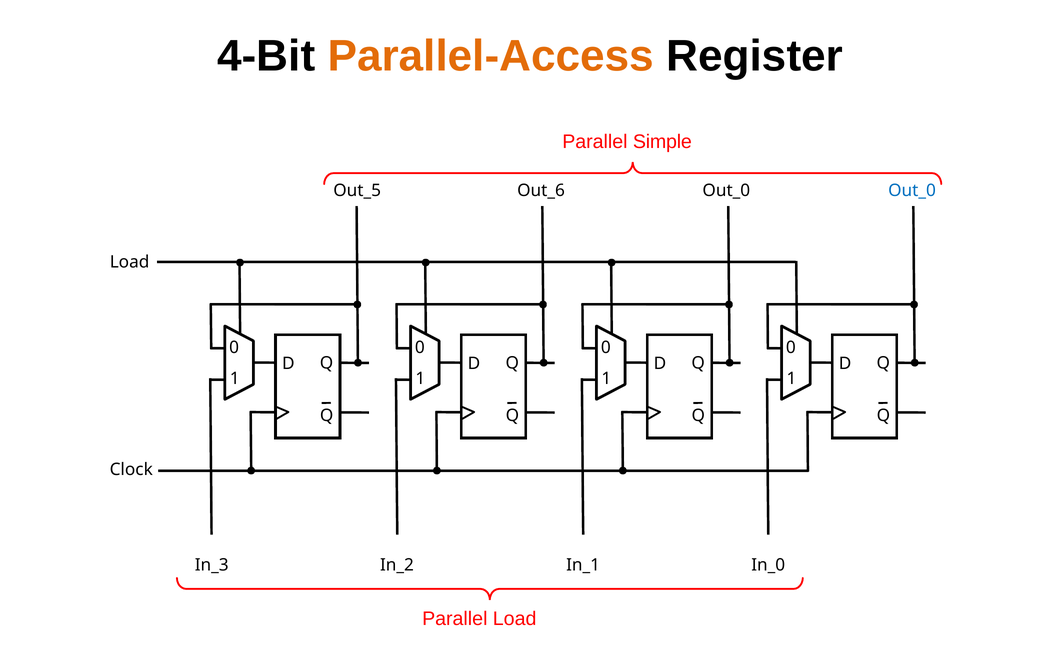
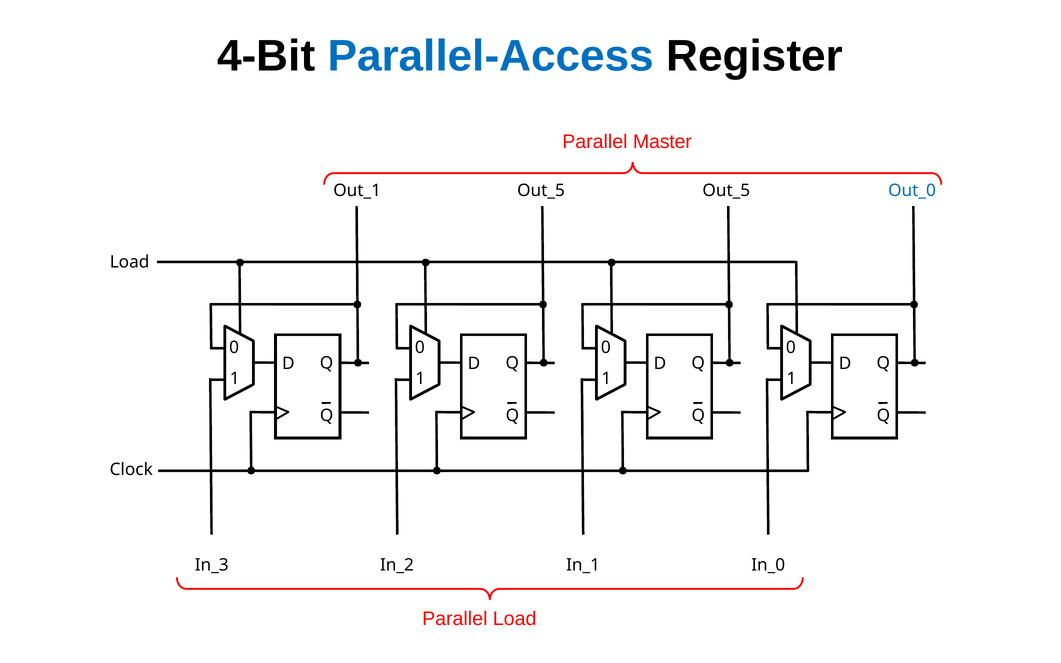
Parallel-Access colour: orange -> blue (491, 56)
Simple: Simple -> Master (662, 142)
Out_5: Out_5 -> Out_1 (357, 191)
Out_6: Out_6 -> Out_5 (541, 191)
Out_0: Out_0 -> Out_5 (726, 191)
